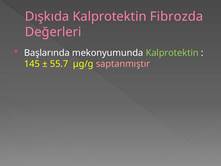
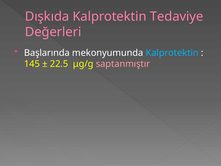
Fibrozda: Fibrozda -> Tedaviye (177, 17)
Kalprotektin colour: light green -> light blue (172, 53)
55.7: 55.7 -> 22.5 (59, 64)
